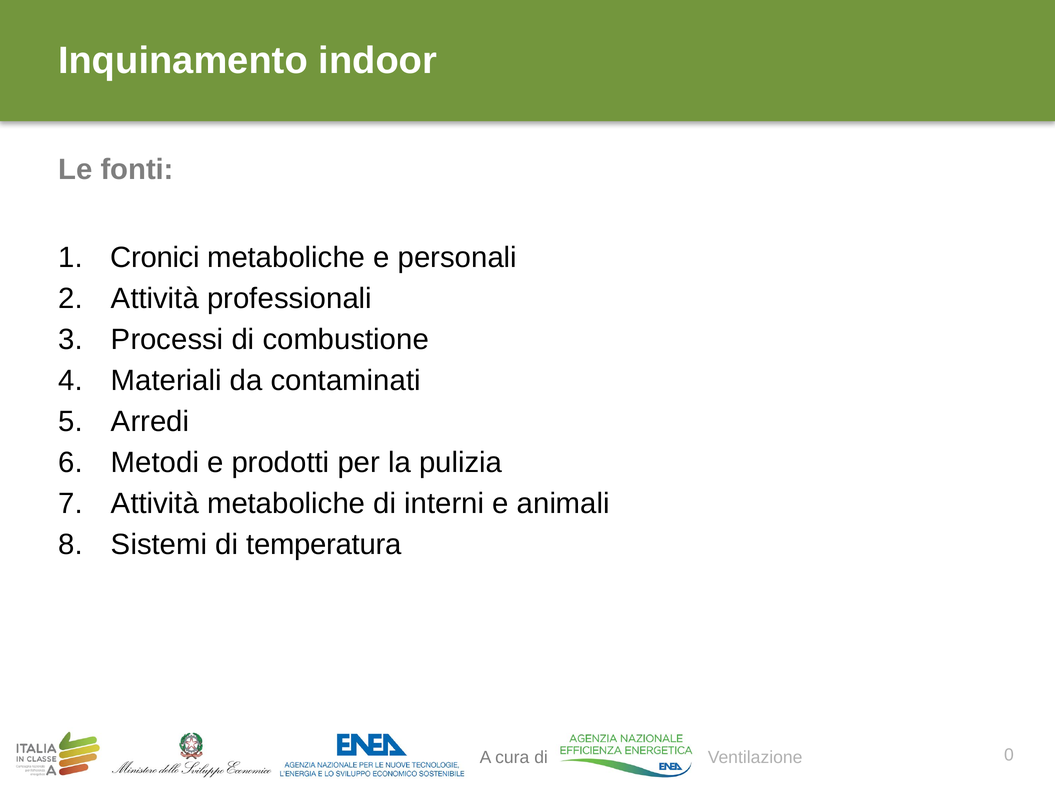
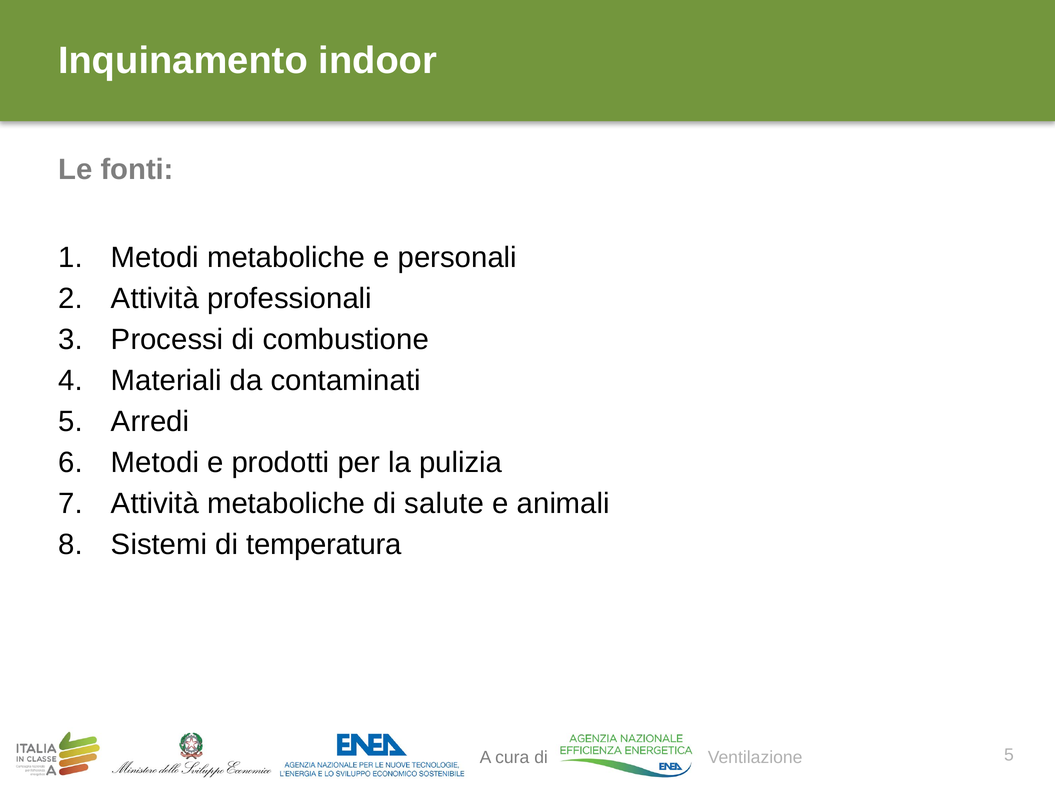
Cronici: Cronici -> Metodi (155, 258)
interni: interni -> salute (444, 504)
di 0: 0 -> 5 (1009, 755)
